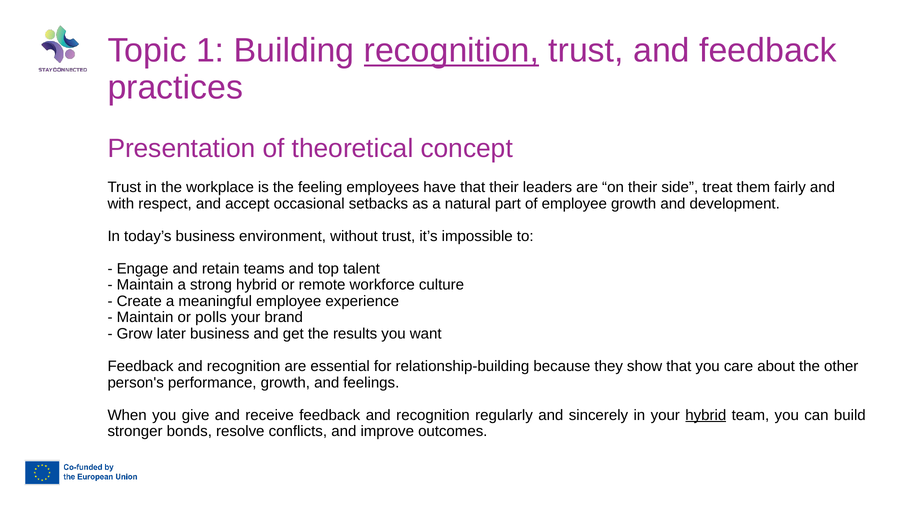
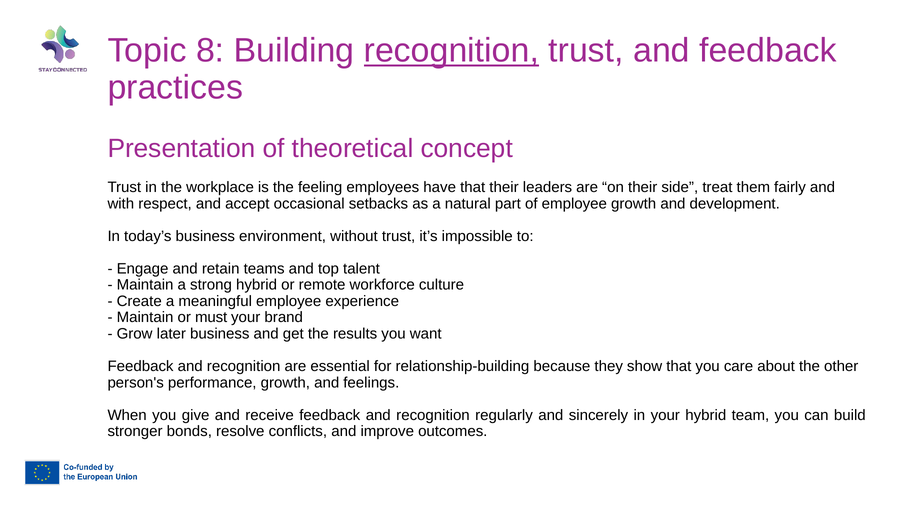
1: 1 -> 8 (210, 51)
polls: polls -> must (211, 318)
hybrid underline: present -> none (706, 415)
